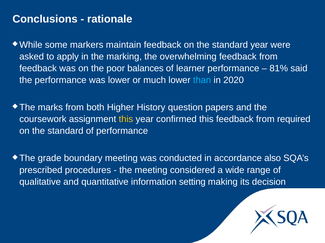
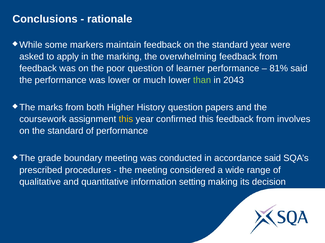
poor balances: balances -> question (145, 69)
than colour: light blue -> light green (202, 80)
2020: 2020 -> 2043 (234, 80)
required: required -> involves (294, 120)
accordance also: also -> said (273, 159)
